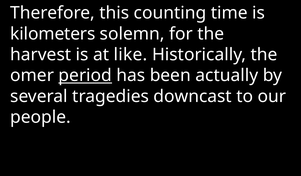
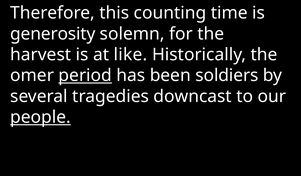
kilometers: kilometers -> generosity (53, 34)
actually: actually -> soldiers (227, 76)
people underline: none -> present (41, 117)
